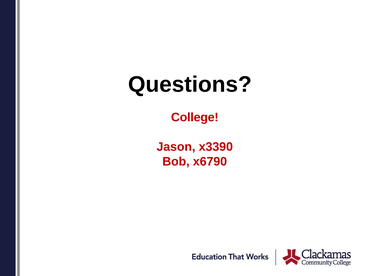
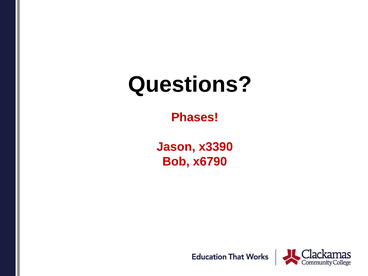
College: College -> Phases (195, 117)
